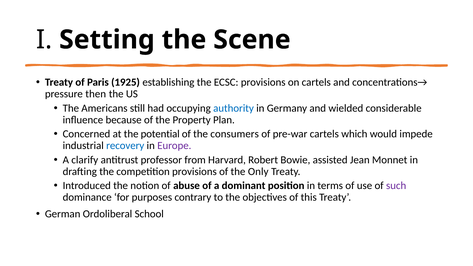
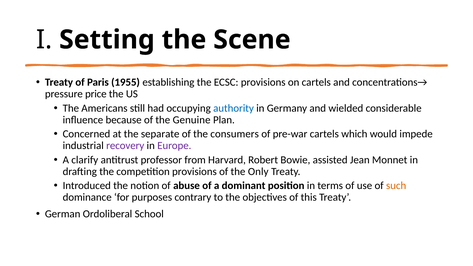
1925: 1925 -> 1955 (126, 82)
then: then -> price (96, 94)
Property: Property -> Genuine (192, 120)
potential: potential -> separate (160, 134)
recovery colour: blue -> purple (125, 146)
such colour: purple -> orange (396, 186)
